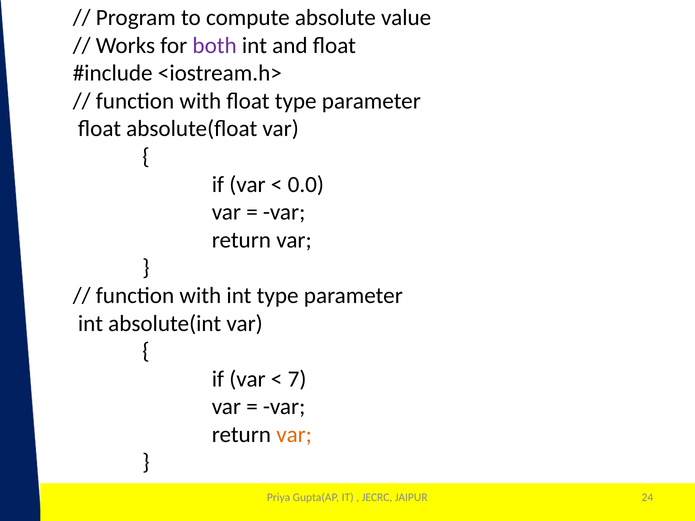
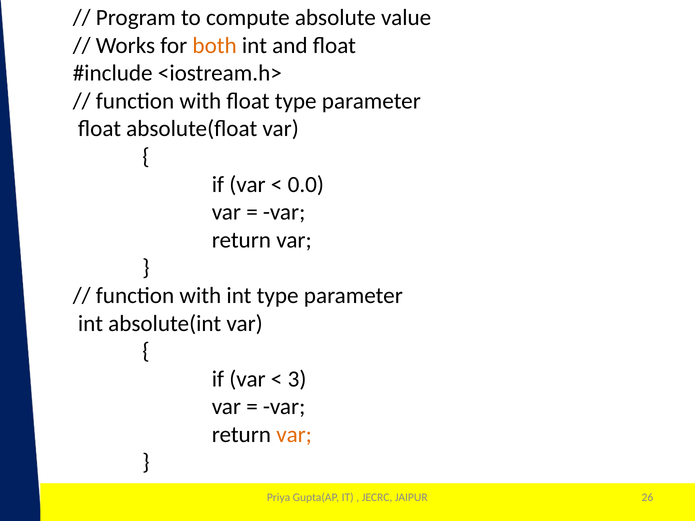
both colour: purple -> orange (215, 46)
7: 7 -> 3 (297, 379)
24: 24 -> 26 (647, 498)
